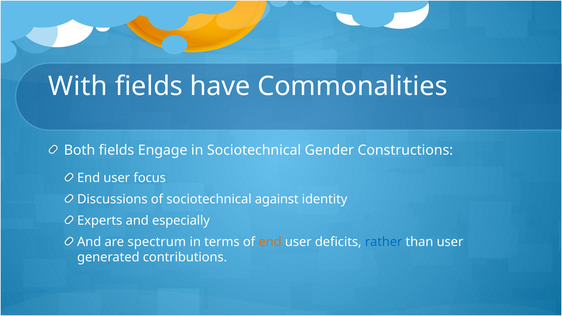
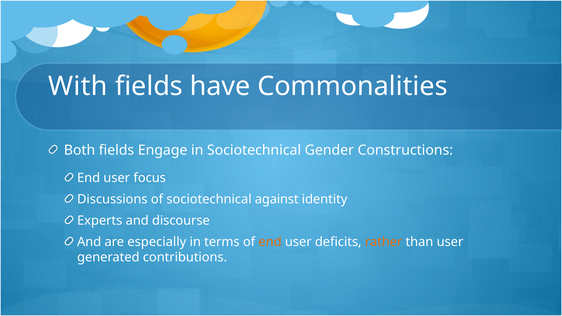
especially: especially -> discourse (181, 221)
spectrum: spectrum -> especially (157, 242)
rather colour: blue -> orange (384, 242)
